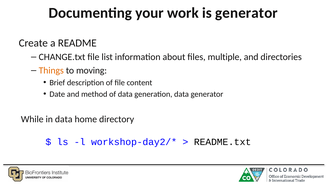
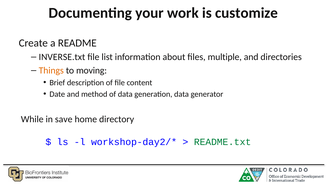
is generator: generator -> customize (247, 13)
CHANGE.txt: CHANGE.txt -> INVERSE.txt (62, 57)
in data: data -> save (64, 119)
README.txt colour: black -> green (223, 142)
